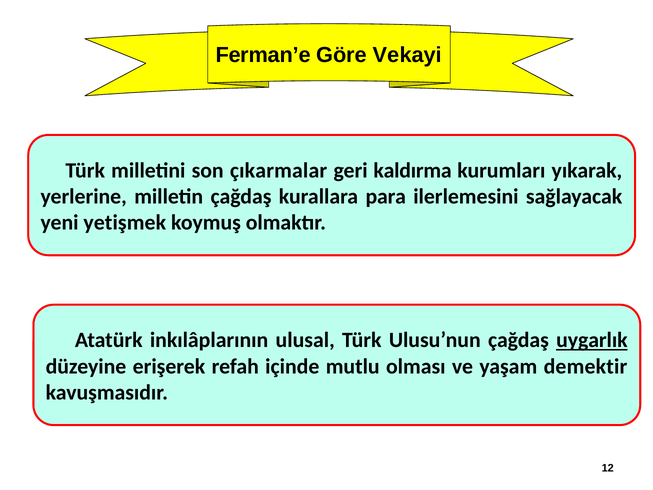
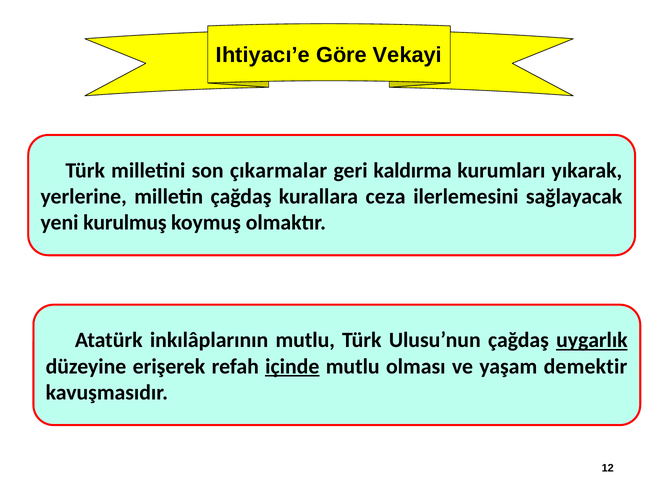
Ferman’e: Ferman’e -> Ihtiyacı’e (263, 55)
para: para -> ceza (386, 197)
yetişmek: yetişmek -> kurulmuş (125, 223)
inkılâplarının ulusal: ulusal -> mutlu (305, 340)
içinde underline: none -> present (292, 366)
